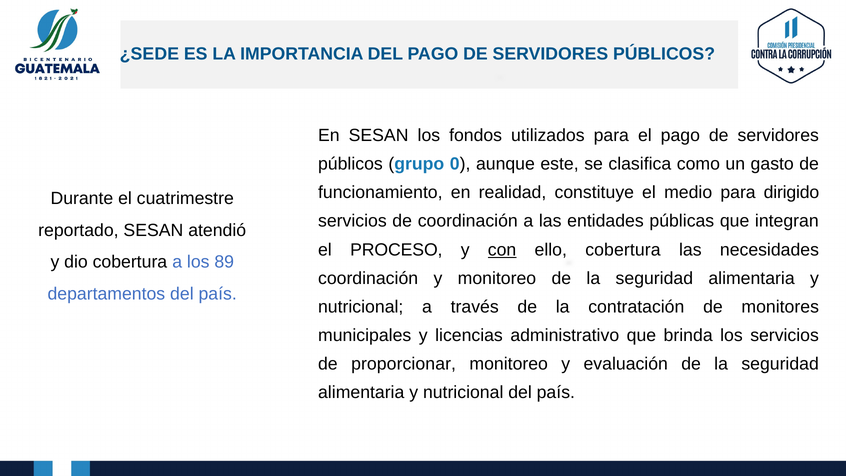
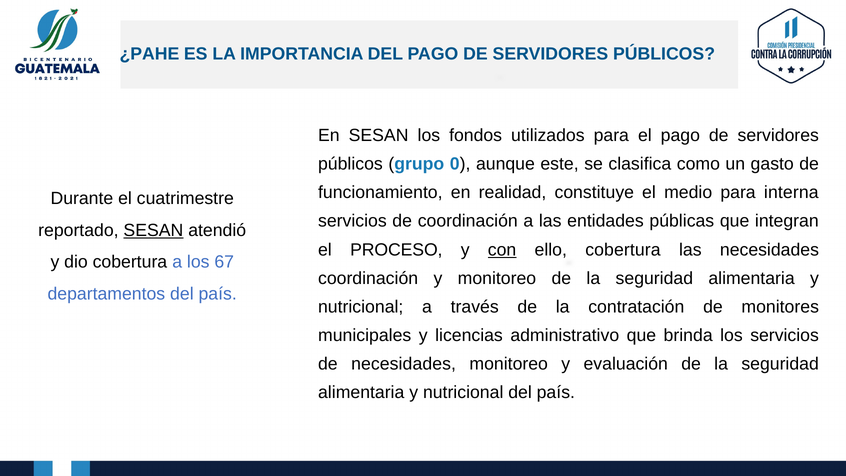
¿SEDE: ¿SEDE -> ¿PAHE (149, 54)
dirigido: dirigido -> interna (791, 193)
SESAN underline: none -> present (153, 230)
89: 89 -> 67 (224, 262)
de proporcionar: proporcionar -> necesidades (404, 364)
